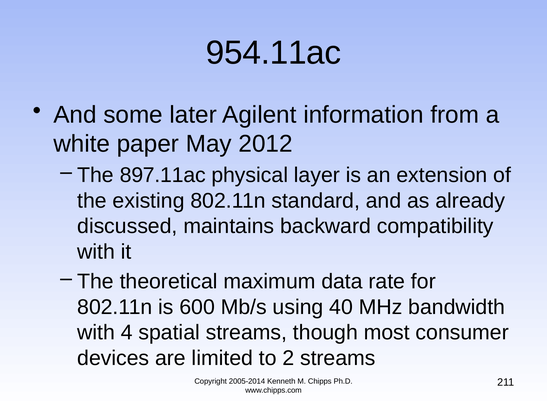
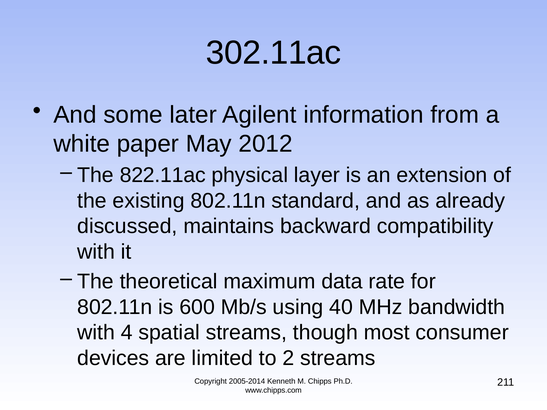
954.11ac: 954.11ac -> 302.11ac (274, 53)
897.11ac: 897.11ac -> 822.11ac (163, 175)
